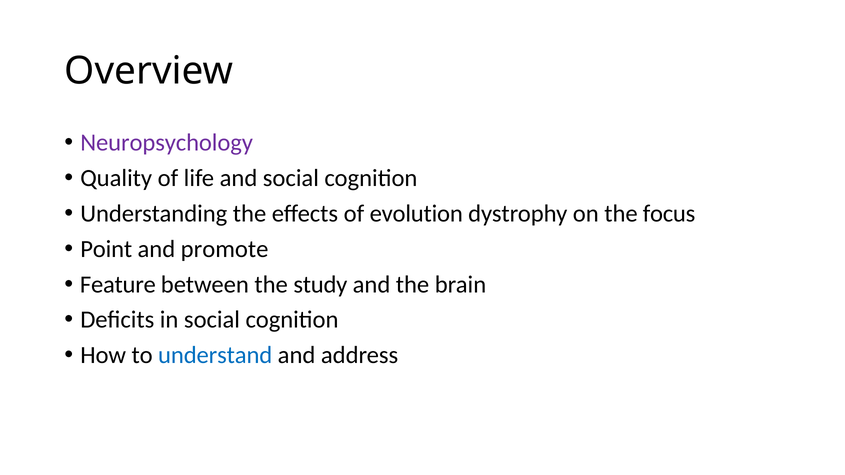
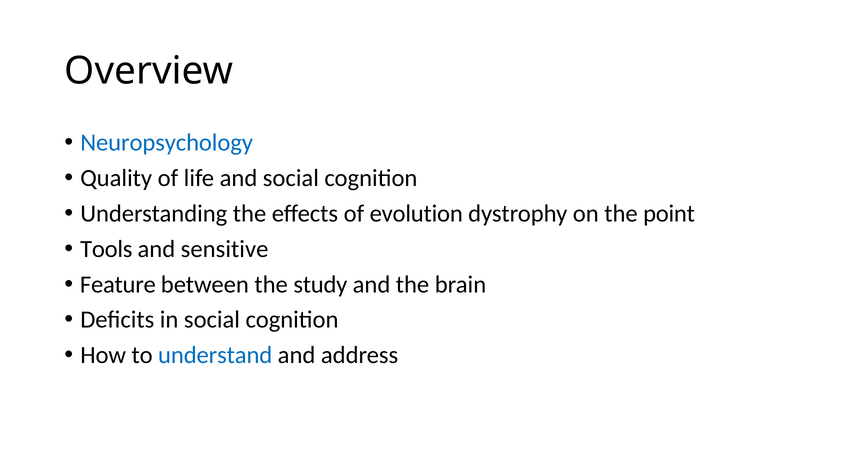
Neuropsychology colour: purple -> blue (167, 143)
focus: focus -> point (669, 214)
Point: Point -> Tools (106, 249)
promote: promote -> sensitive (225, 249)
